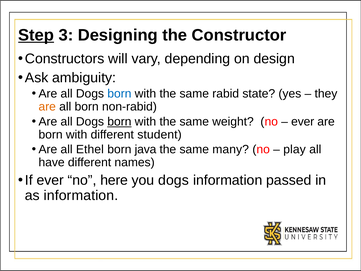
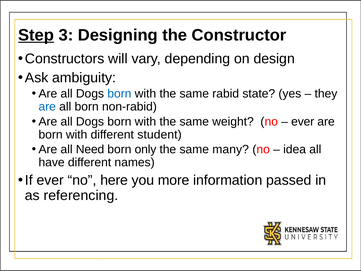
are colour: orange -> blue (47, 107)
born underline: present -> none (119, 121)
Ethel: Ethel -> Need (90, 149)
java: java -> only (146, 149)
play: play -> idea (295, 149)
you dogs: dogs -> more (174, 180)
as information: information -> referencing (81, 195)
